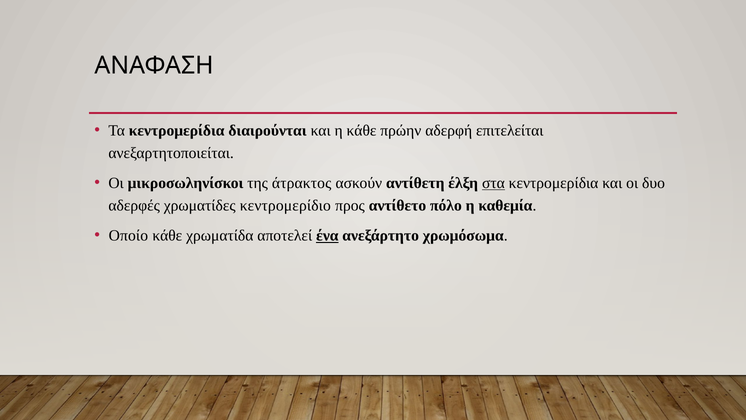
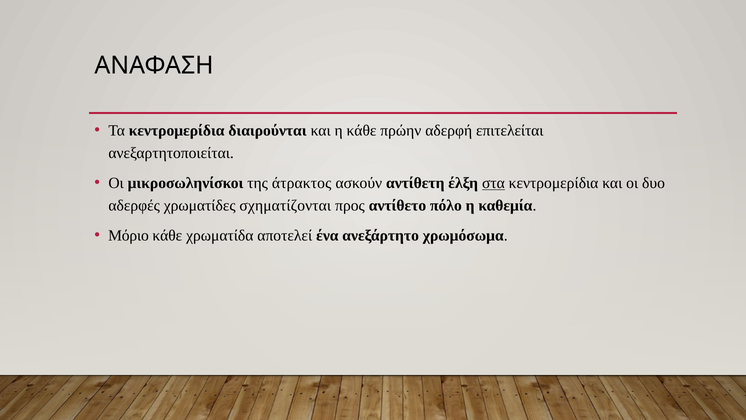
κεντρομερίδιο: κεντρομερίδιο -> σχηματίζονται (285, 205)
Οποίο: Οποίο -> Μόριο (129, 235)
ένα underline: present -> none (327, 235)
